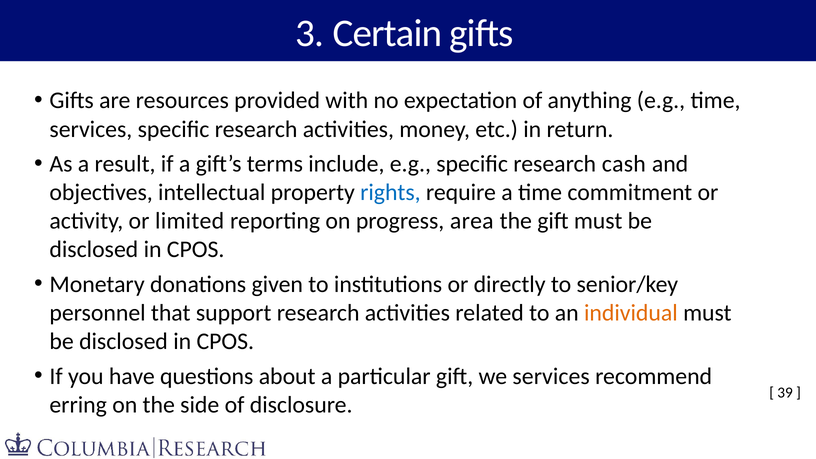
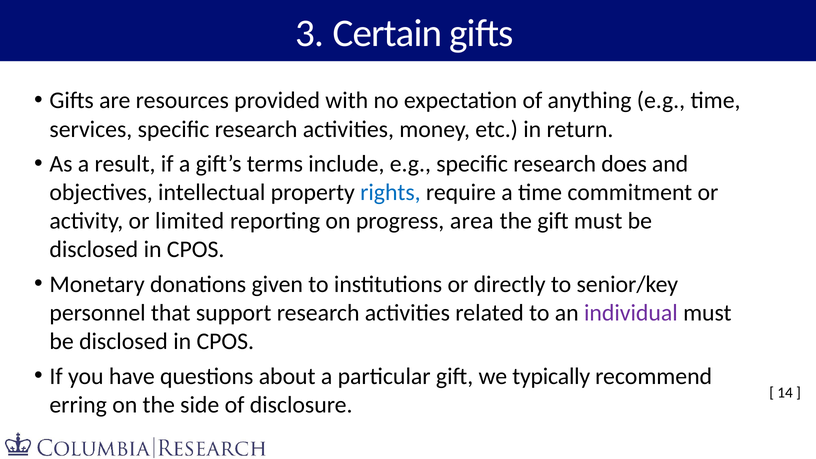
cash: cash -> does (624, 164)
individual colour: orange -> purple (631, 313)
we services: services -> typically (551, 376)
39: 39 -> 14 (785, 393)
